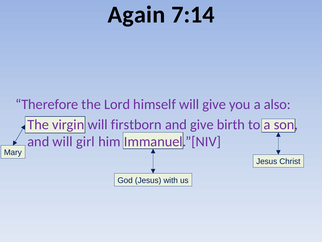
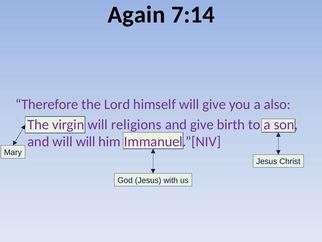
firstborn: firstborn -> religions (136, 124)
will girl: girl -> will (86, 141)
